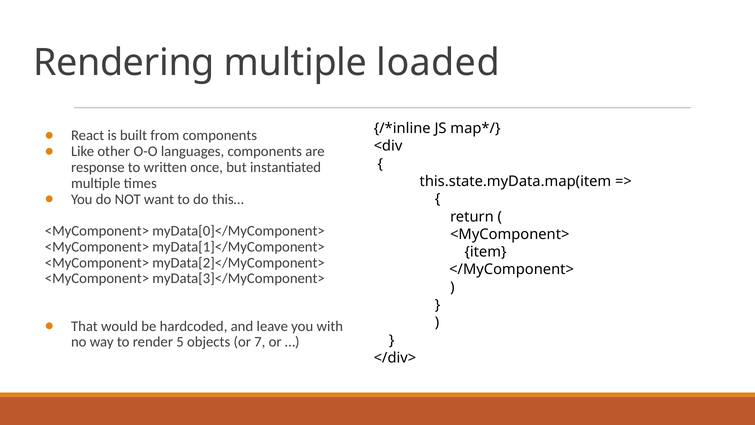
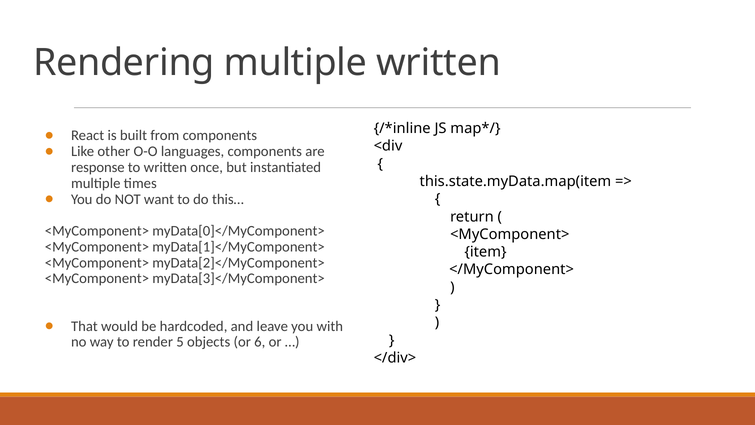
multiple loaded: loaded -> written (438, 63)
7: 7 -> 6 (260, 342)
